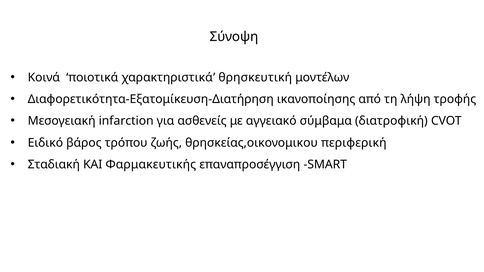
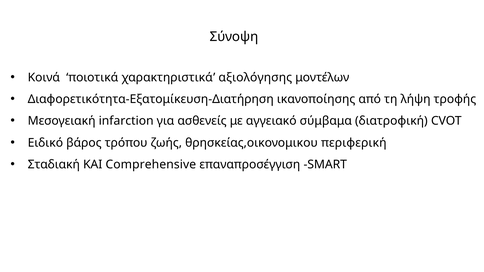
θρησκευτική: θρησκευτική -> αξιολόγησης (255, 78)
Φαρμακευτικής: Φαρμακευτικής -> Comprehensive (151, 165)
